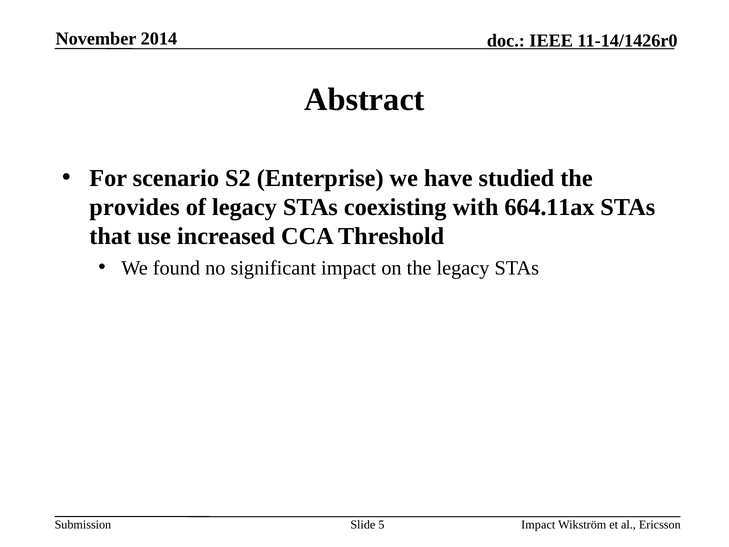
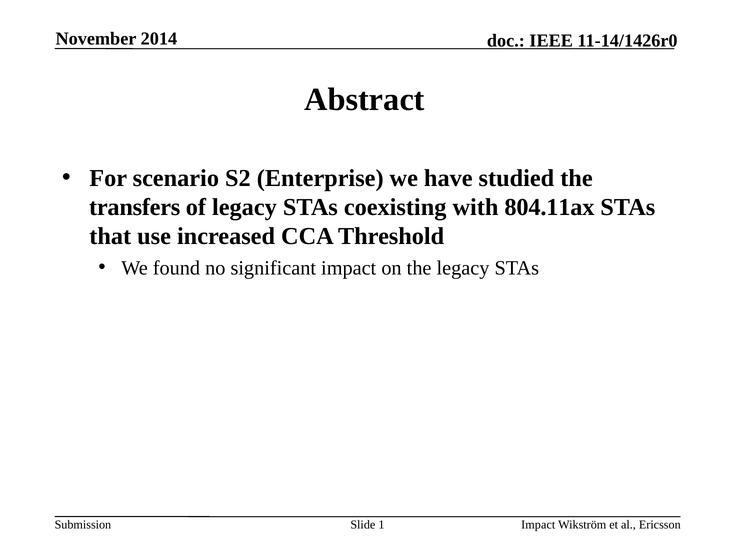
provides: provides -> transfers (135, 207)
664.11ax: 664.11ax -> 804.11ax (549, 207)
5: 5 -> 1 (381, 524)
